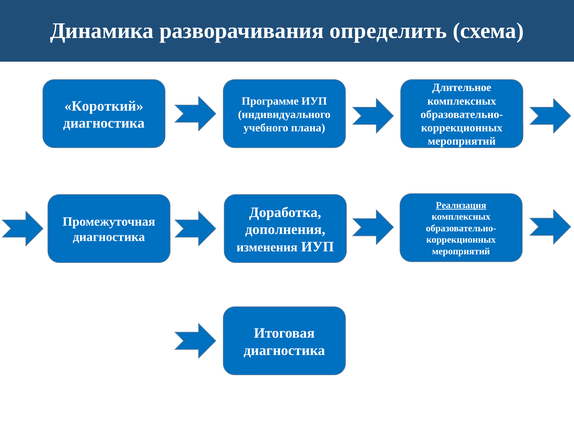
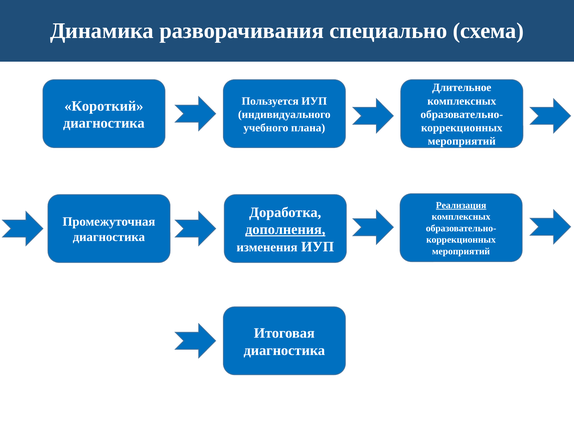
определить: определить -> специально (388, 31)
Программе: Программе -> Пользуется (270, 101)
дополнения underline: none -> present (285, 229)
